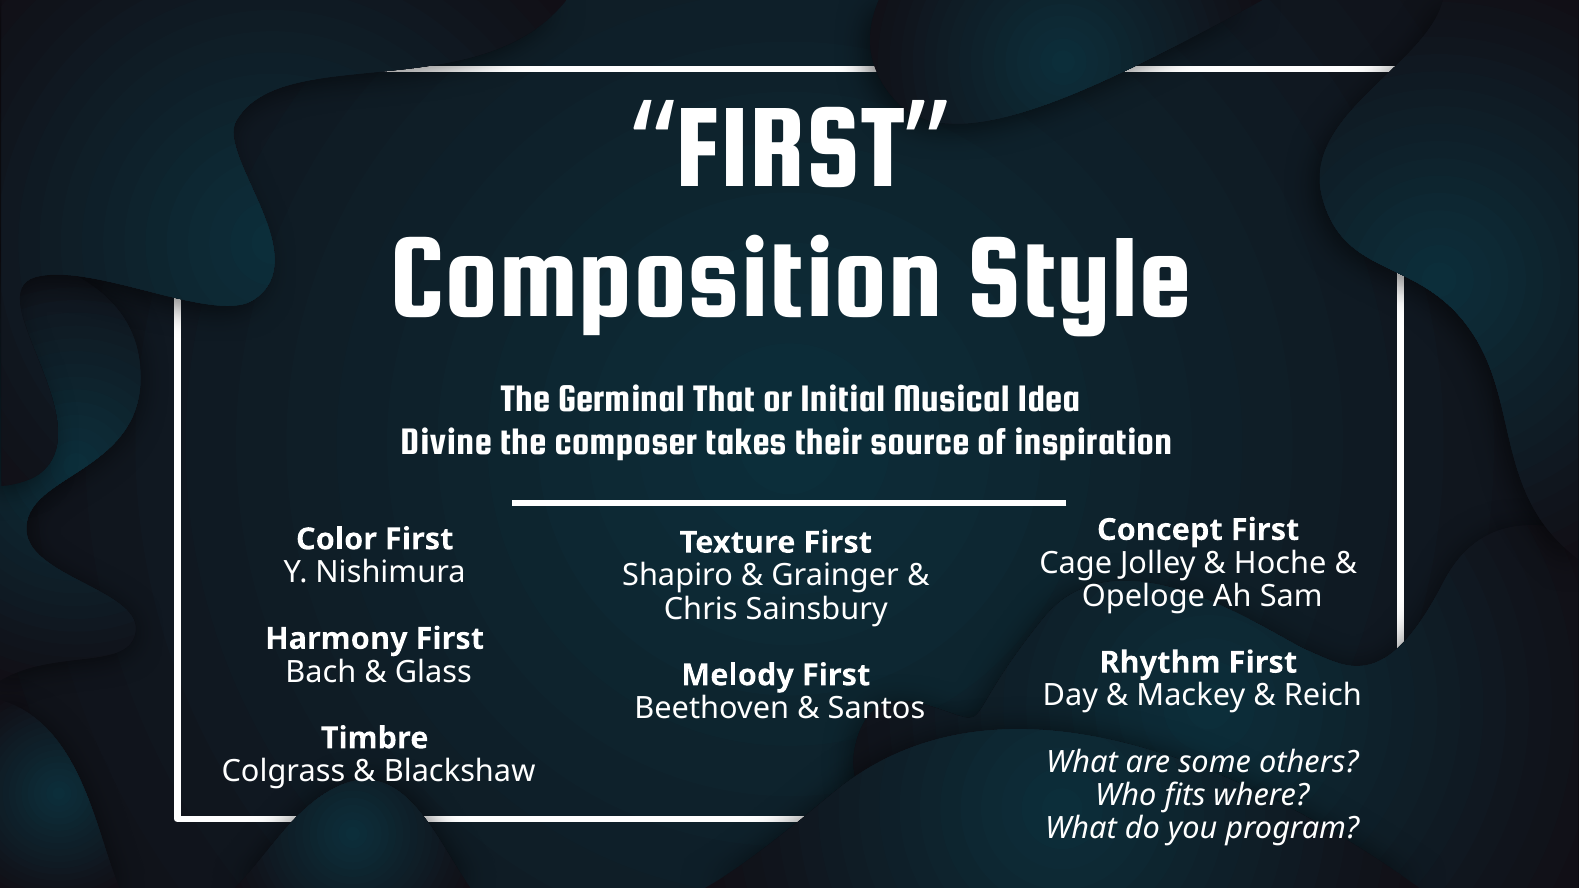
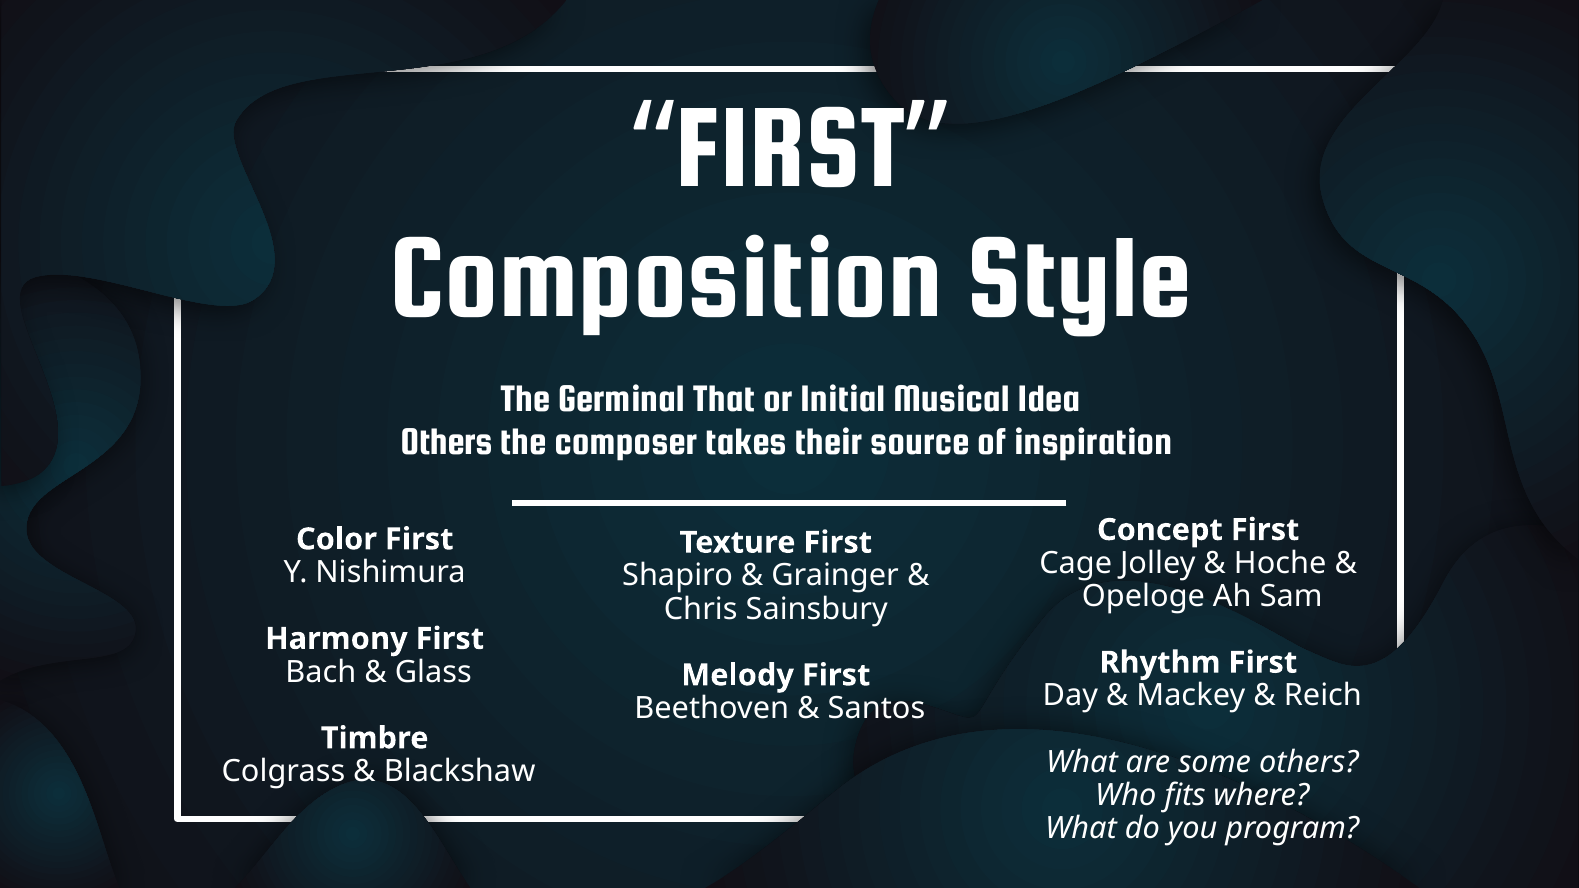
Divine: Divine -> Others (446, 442)
